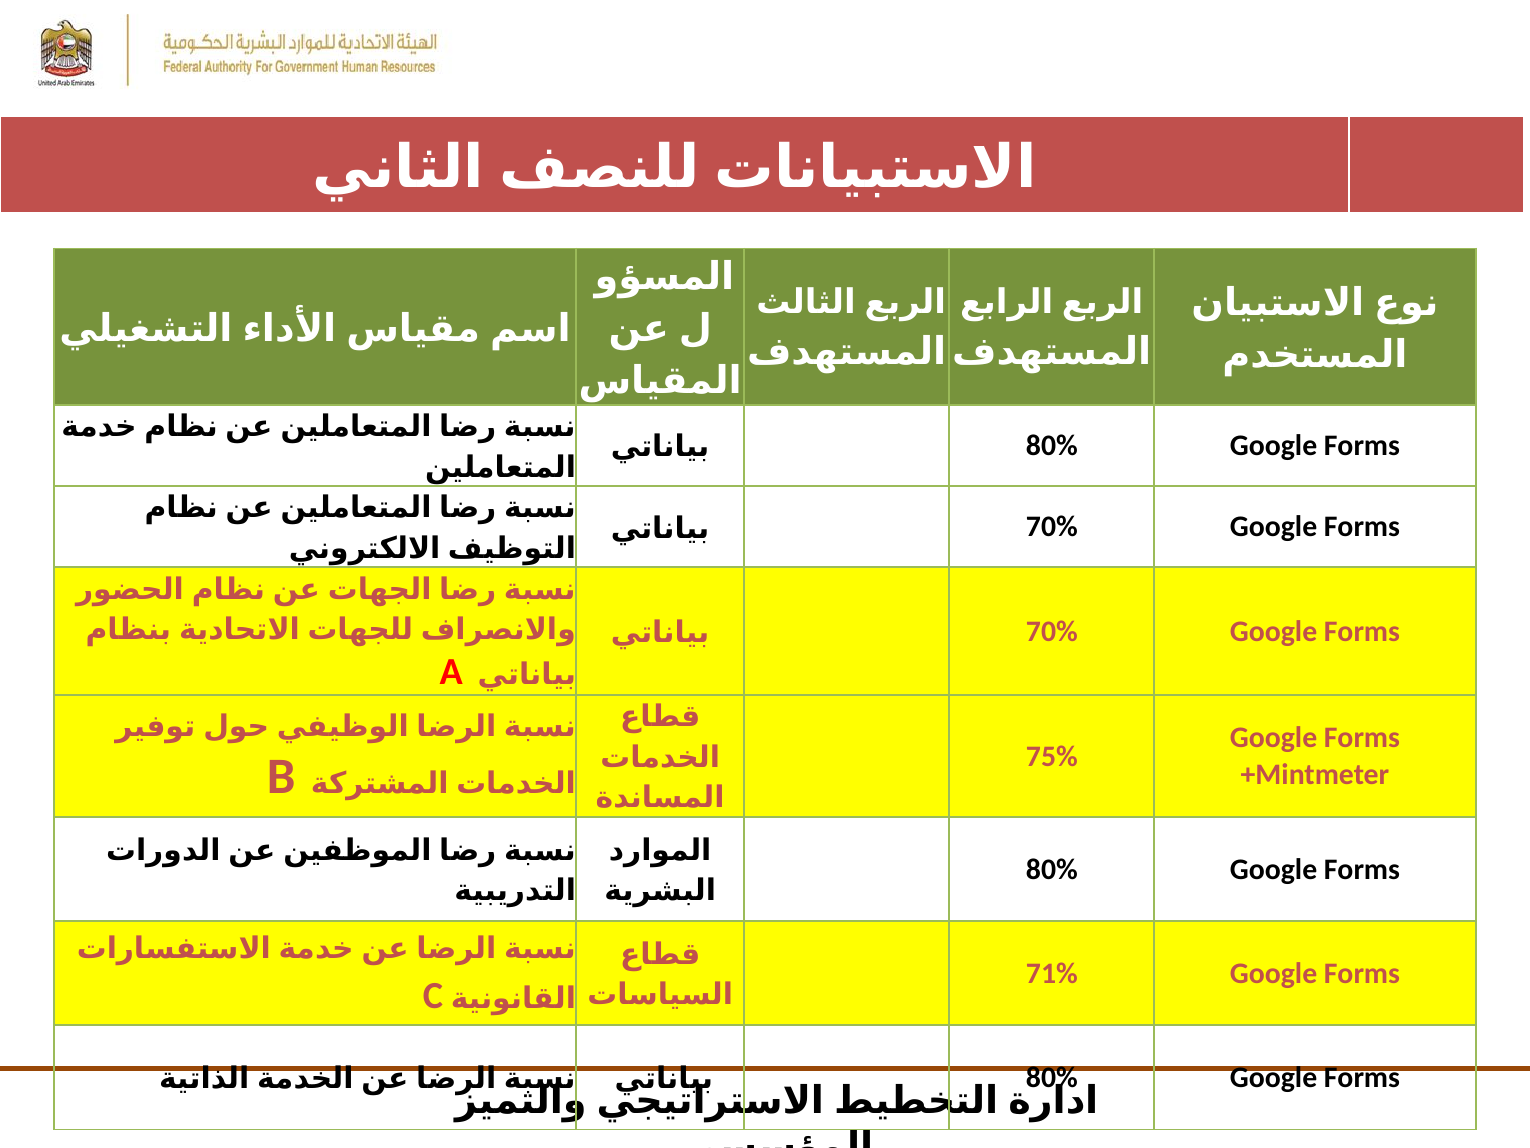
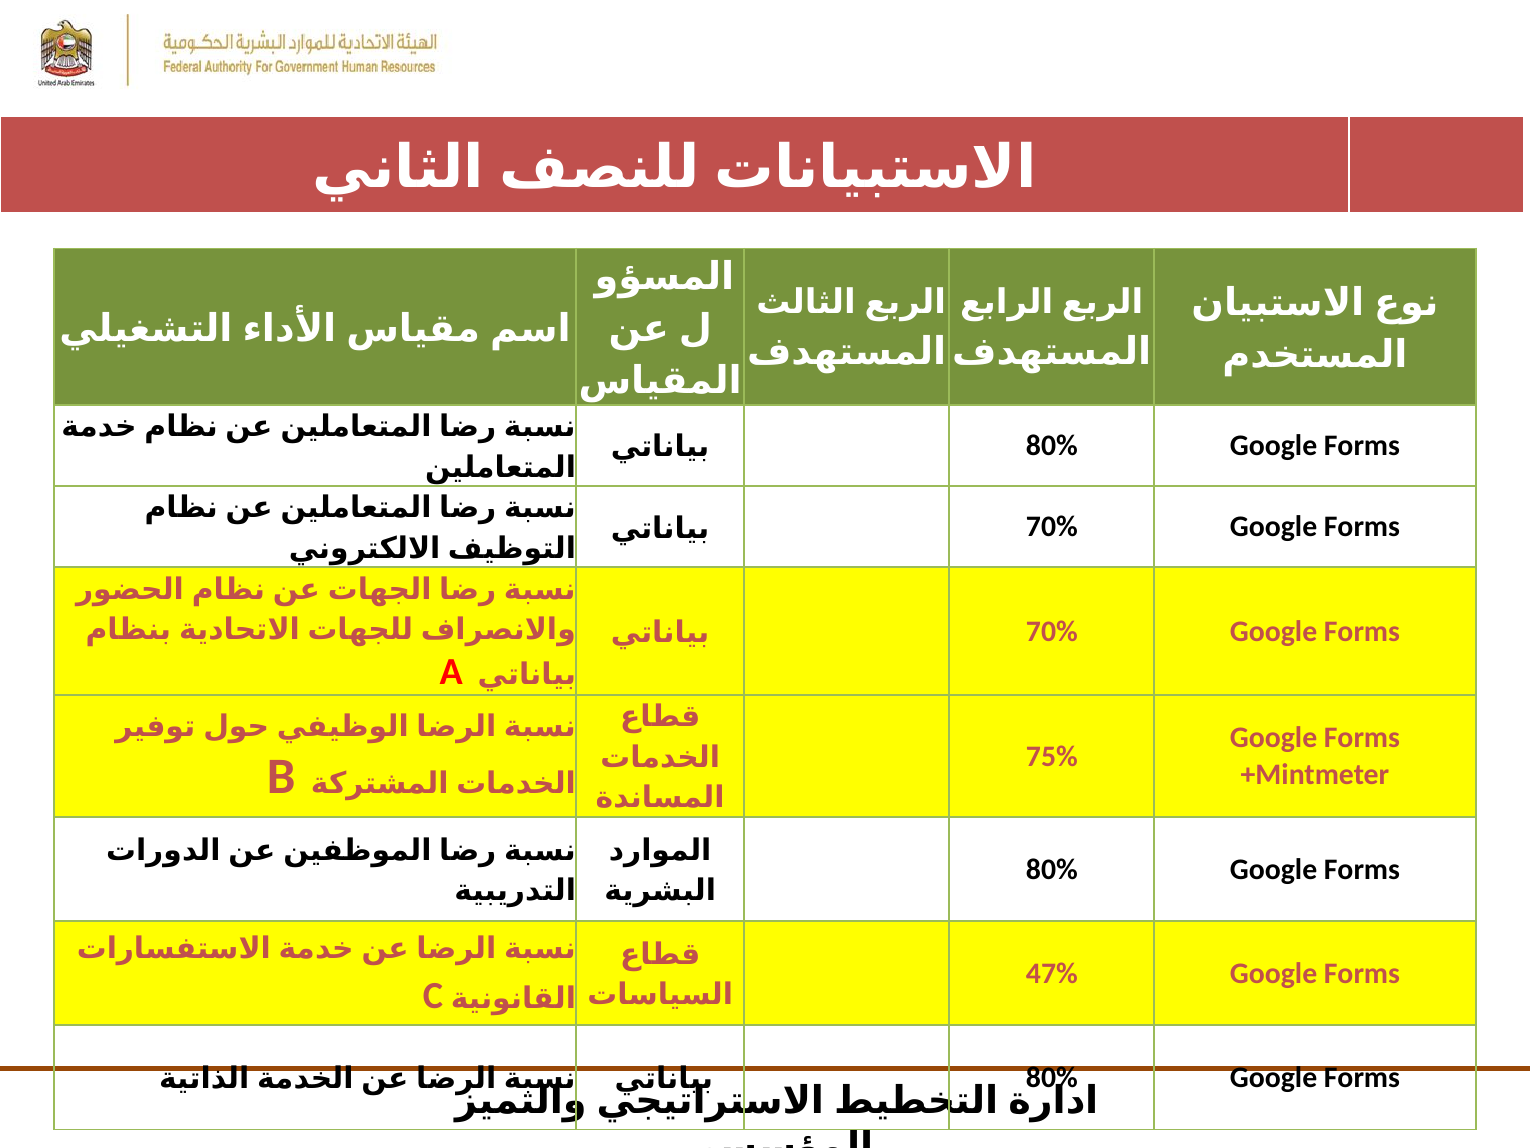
71%: 71% -> 47% (1052, 973)
